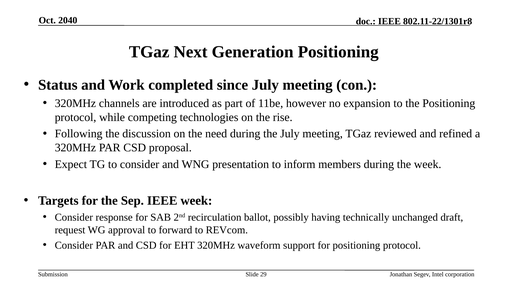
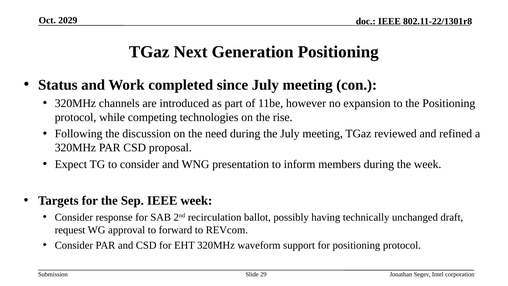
2040: 2040 -> 2029 (68, 20)
